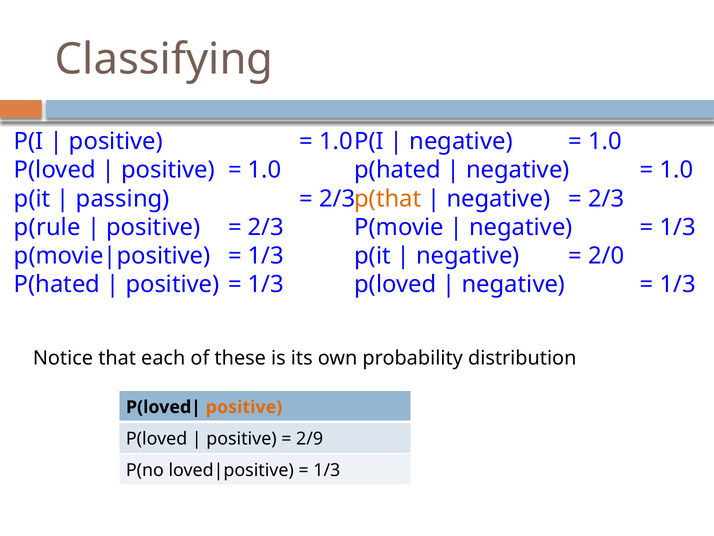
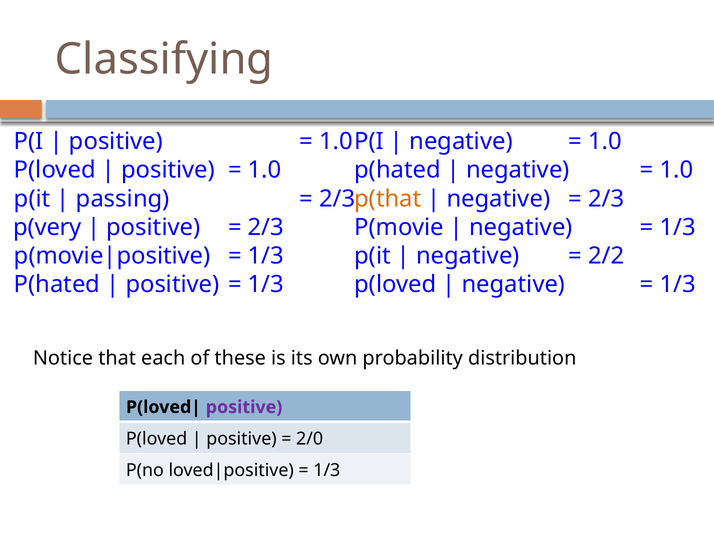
p(rule: p(rule -> p(very (48, 227)
2/0: 2/0 -> 2/2 (606, 256)
positive colour: orange -> purple (244, 407)
2/9: 2/9 -> 2/0 (310, 438)
